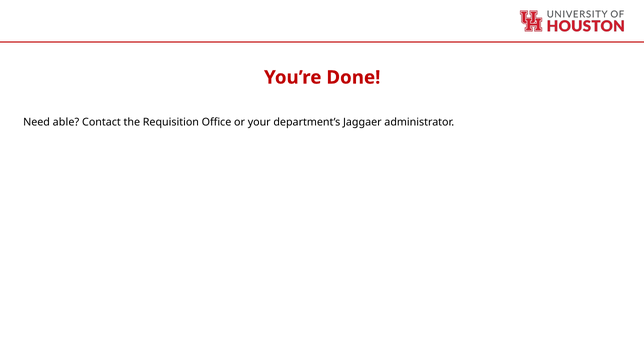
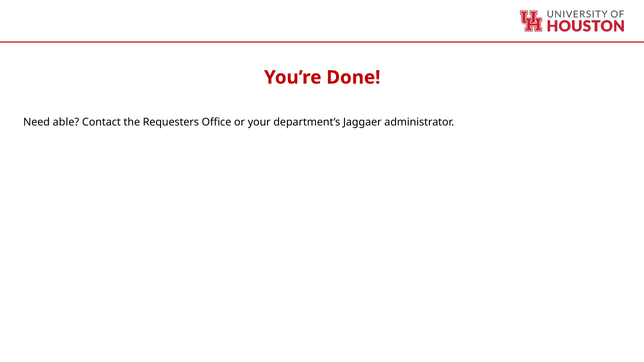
Requisition: Requisition -> Requesters (171, 122)
